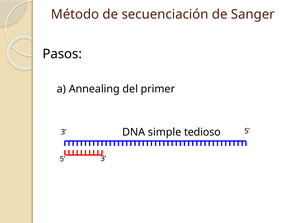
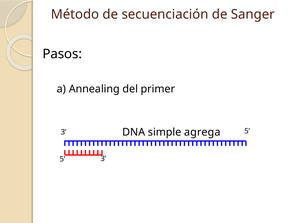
tedioso: tedioso -> agrega (202, 132)
